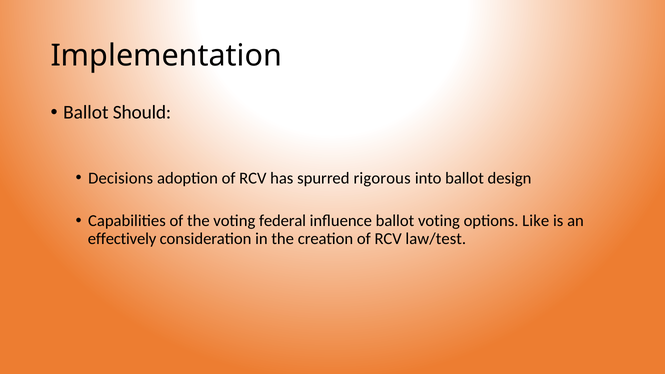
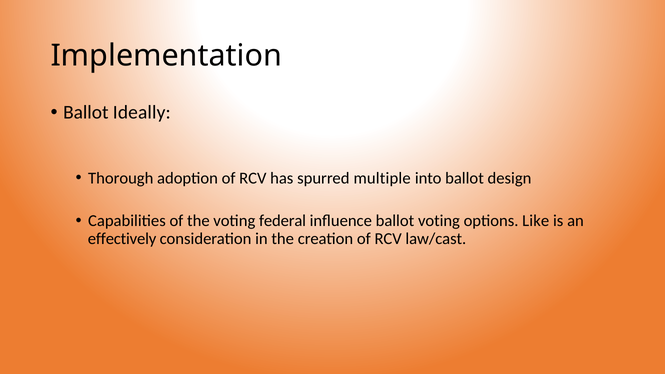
Should: Should -> Ideally (142, 112)
Decisions: Decisions -> Thorough (121, 178)
rigorous: rigorous -> multiple (382, 178)
law/test: law/test -> law/cast (436, 239)
